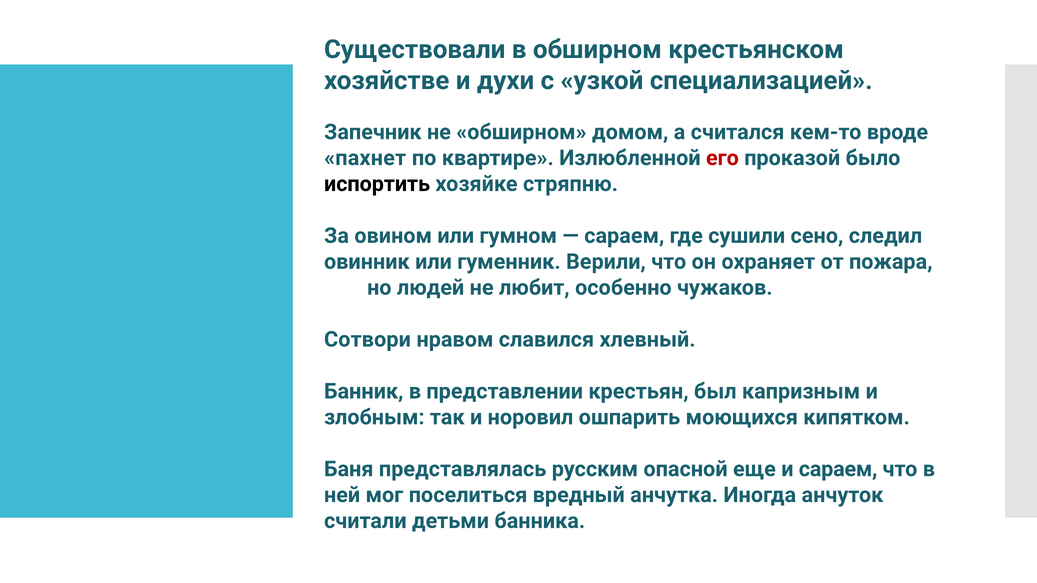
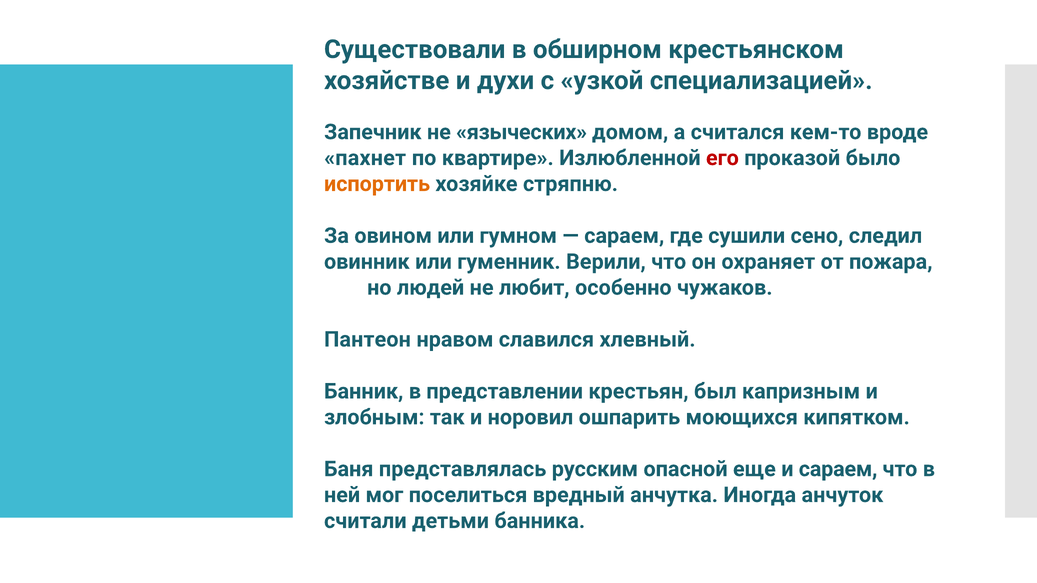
не обширном: обширном -> языческих (522, 132)
испортить colour: black -> orange (377, 184)
Сотвори: Сотвори -> Пантеон (367, 340)
